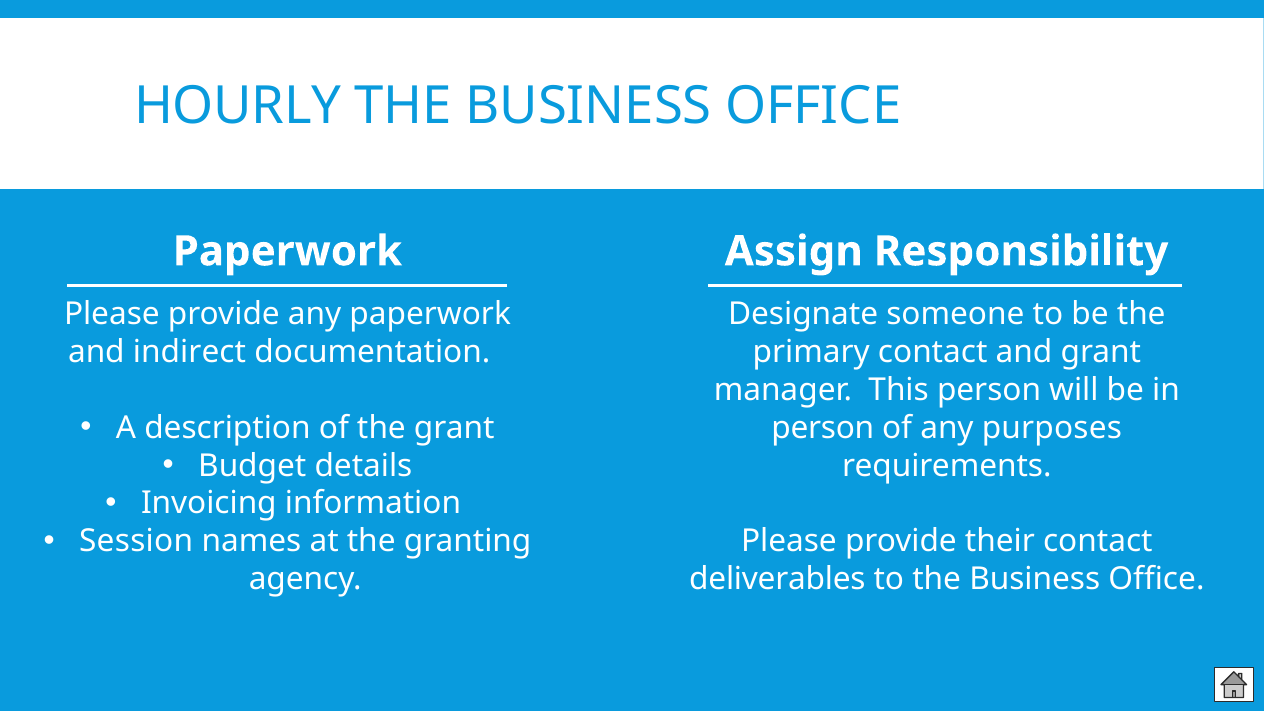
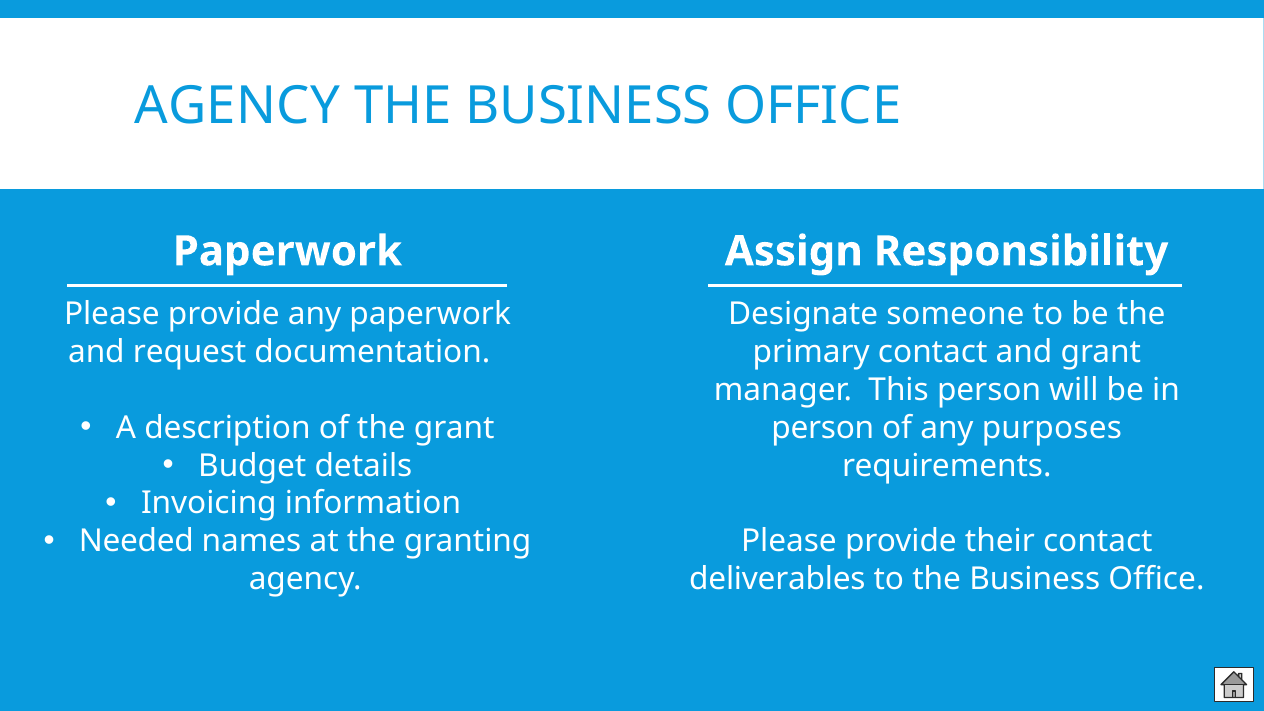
HOURLY: HOURLY -> AGENCY (237, 106)
indirect: indirect -> request (190, 352)
Session: Session -> Needed (136, 541)
